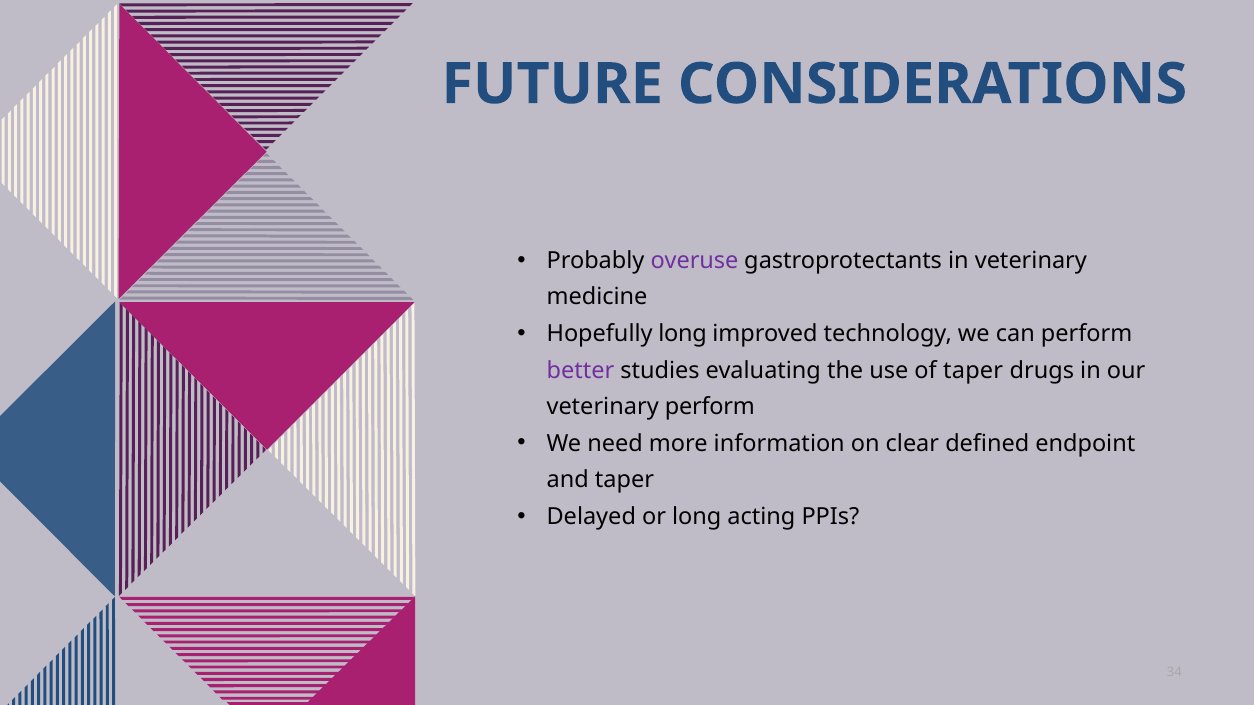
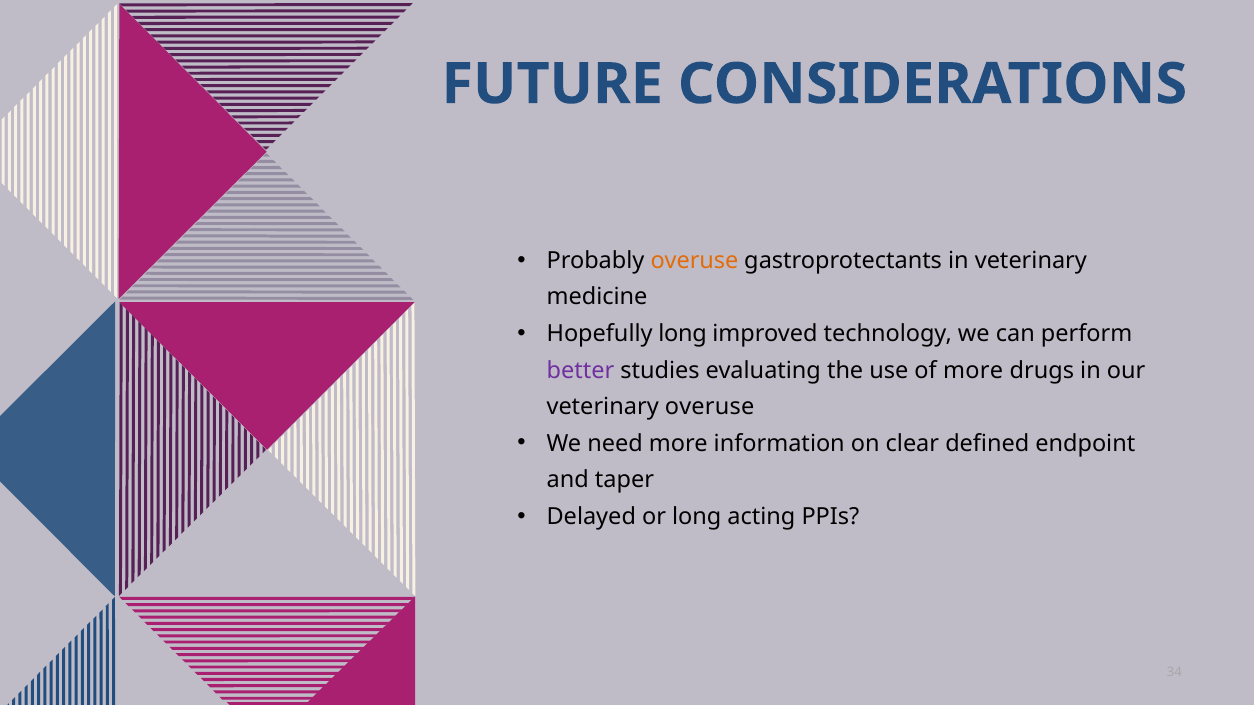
overuse colour: purple -> orange (694, 261)
of taper: taper -> more (973, 370)
veterinary perform: perform -> overuse (710, 407)
